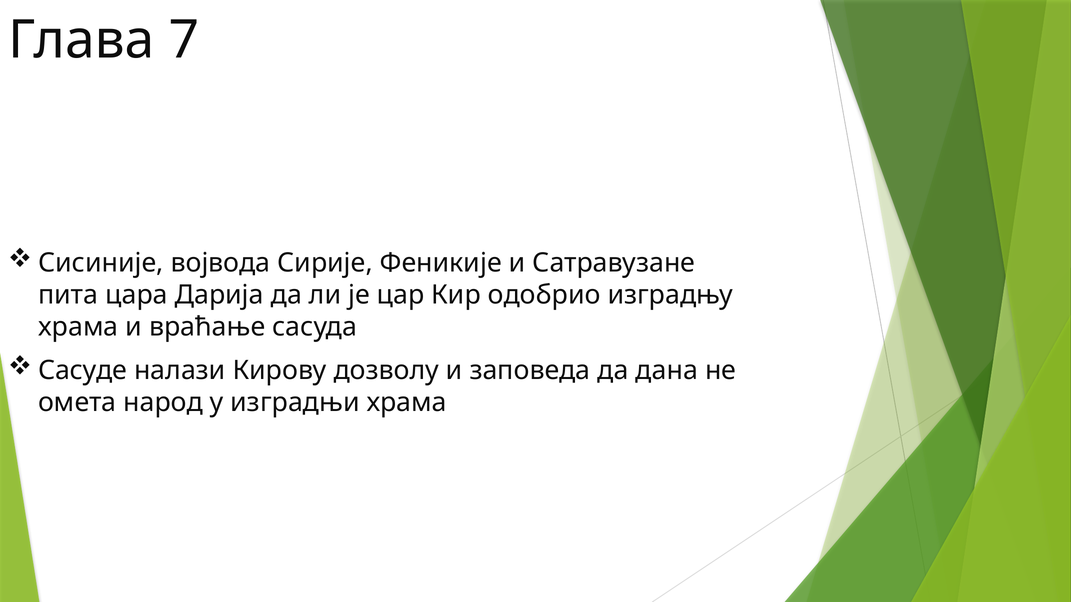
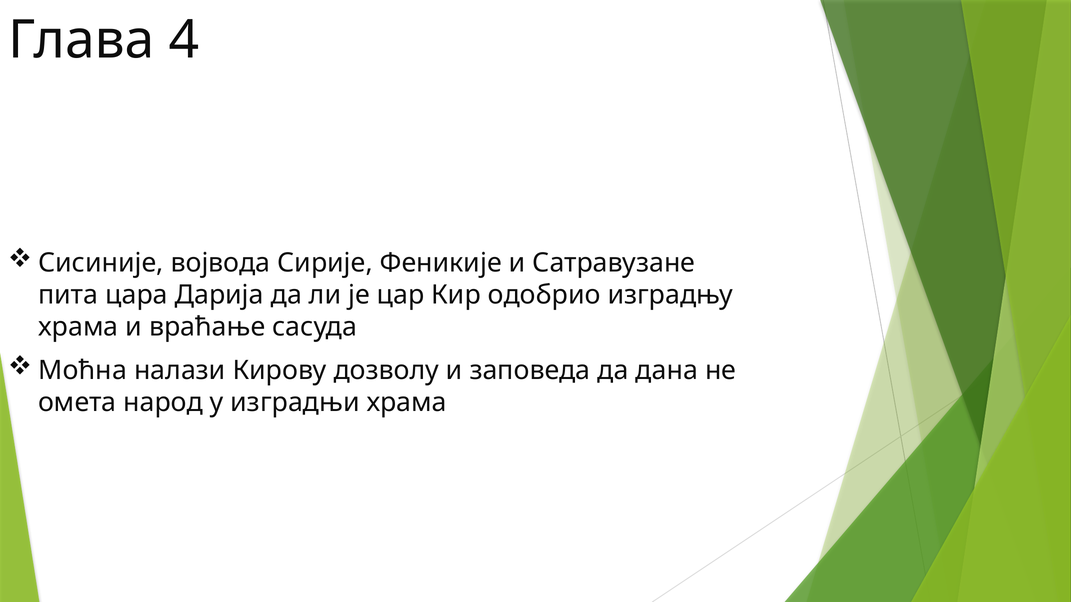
7: 7 -> 4 (184, 40)
Сасуде: Сасуде -> Моћна (83, 371)
